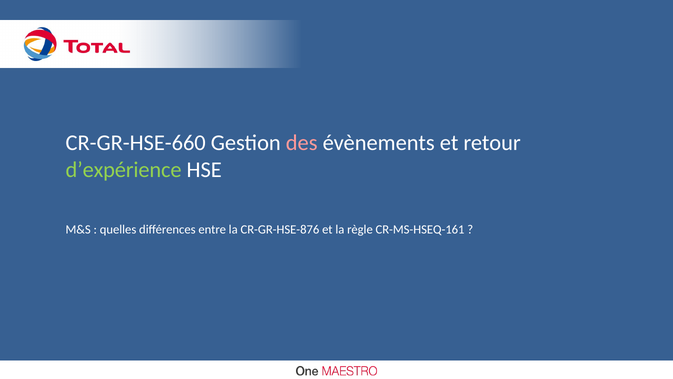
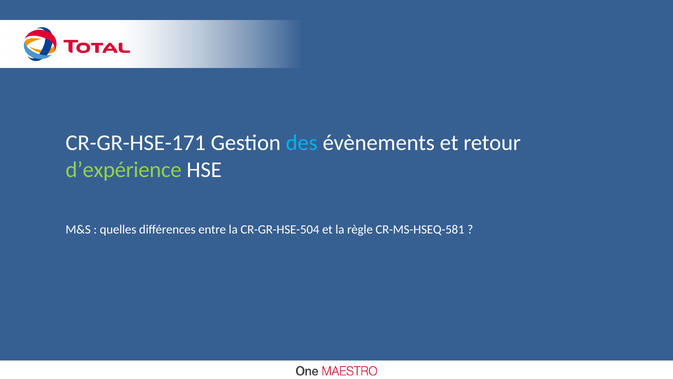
CR-GR-HSE-660: CR-GR-HSE-660 -> CR-GR-HSE-171 (136, 143)
des colour: pink -> light blue (302, 143)
CR-GR-HSE-876: CR-GR-HSE-876 -> CR-GR-HSE-504 (280, 230)
CR-MS-HSEQ-161: CR-MS-HSEQ-161 -> CR-MS-HSEQ-581 (420, 230)
